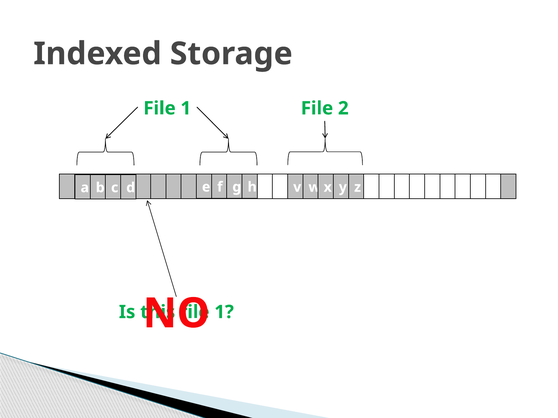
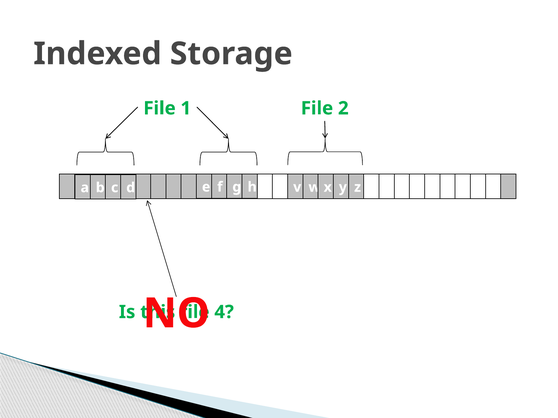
1: 1 -> 4 (224, 312)
